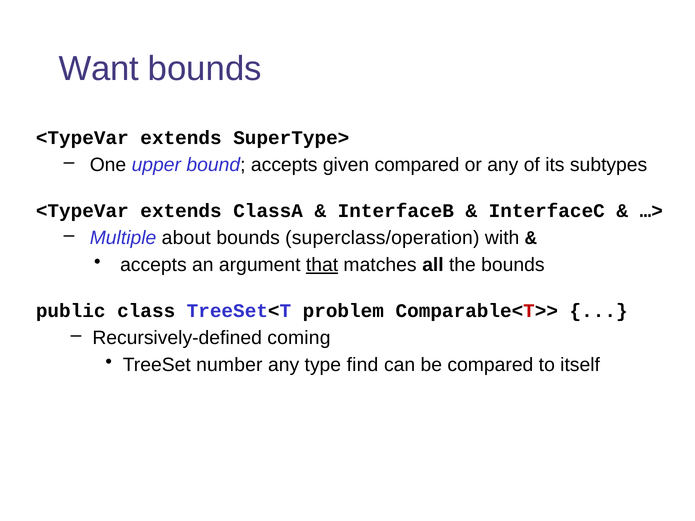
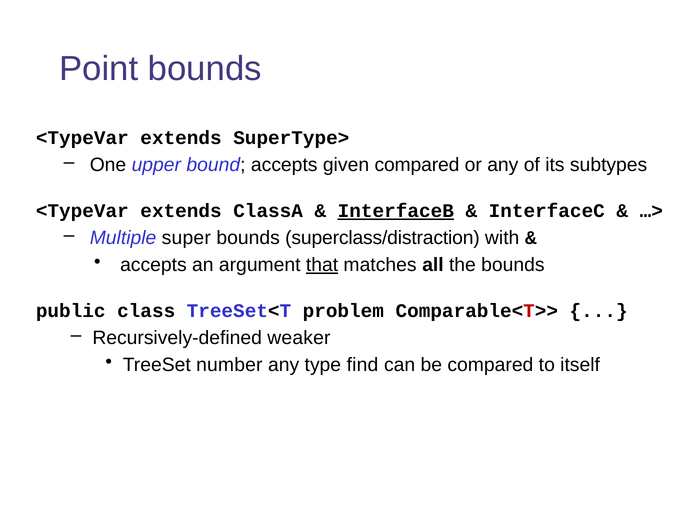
Want: Want -> Point (99, 69)
InterfaceB underline: none -> present (396, 211)
about: about -> super (186, 238)
superclass/operation: superclass/operation -> superclass/distraction (382, 238)
coming: coming -> weaker (299, 338)
